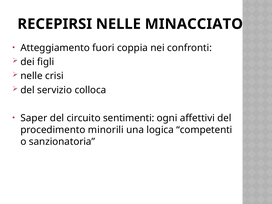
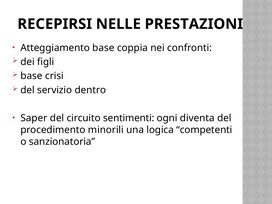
MINACCIATO: MINACCIATO -> PRESTAZIONI (194, 24)
Atteggiamento fuori: fuori -> base (103, 48)
nelle: nelle -> base (32, 76)
colloca: colloca -> dentro (90, 90)
affettivi: affettivi -> diventa (197, 118)
